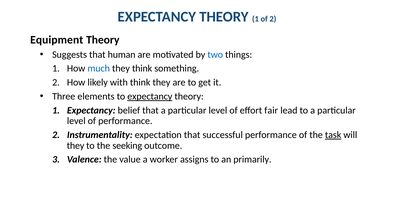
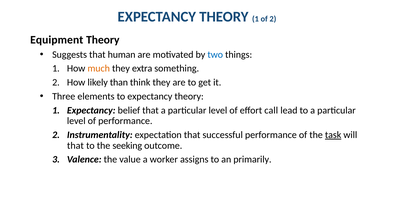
much colour: blue -> orange (99, 68)
they think: think -> extra (142, 68)
with: with -> than (119, 82)
expectancy underline: present -> none (150, 96)
fair: fair -> call (271, 110)
they: they -> that (75, 145)
